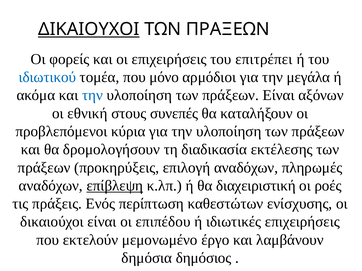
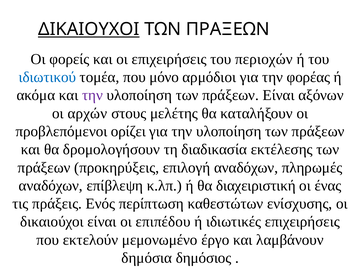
επιτρέπει: επιτρέπει -> περιοχών (264, 59)
μεγάλα: μεγάλα -> φορέας (308, 77)
την colour: blue -> purple (93, 95)
εθνική: εθνική -> αρχών (87, 114)
συνεπές: συνεπές -> μελέτης (174, 114)
κύρια: κύρια -> ορίζει (128, 132)
επίβλεψη underline: present -> none (115, 186)
ροές: ροές -> ένας (328, 186)
